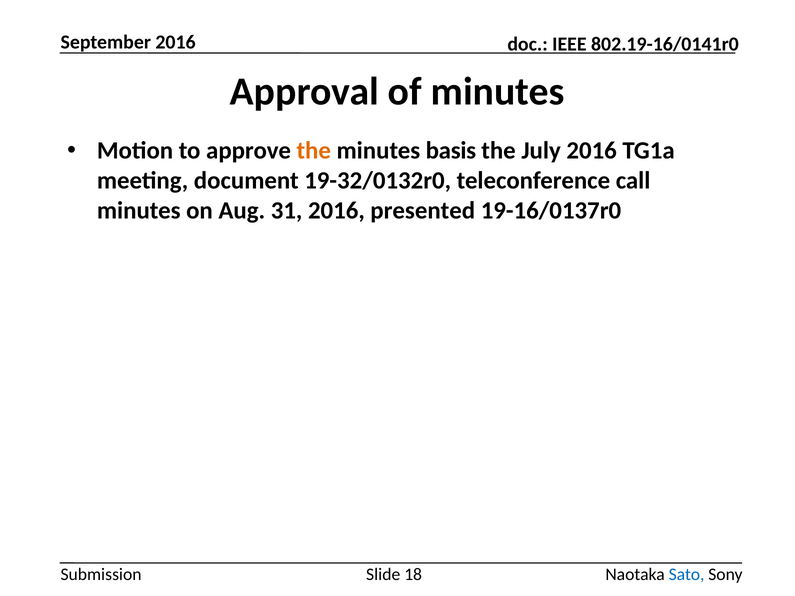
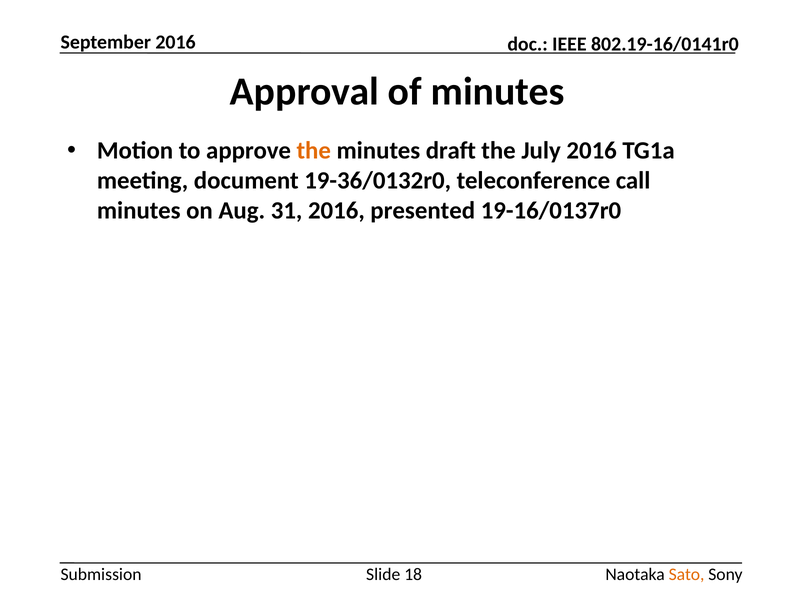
basis: basis -> draft (451, 151)
19-32/0132r0: 19-32/0132r0 -> 19-36/0132r0 (378, 181)
Sato colour: blue -> orange (687, 575)
